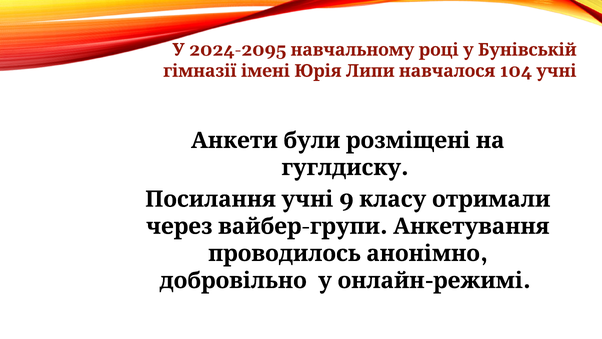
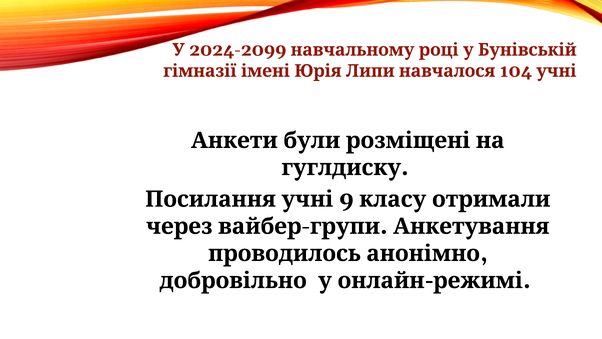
2024-2095: 2024-2095 -> 2024-2099 (238, 50)
